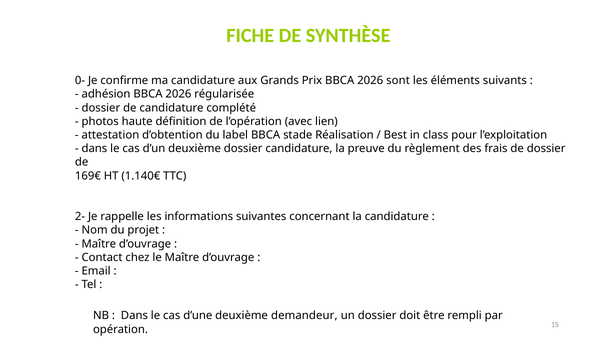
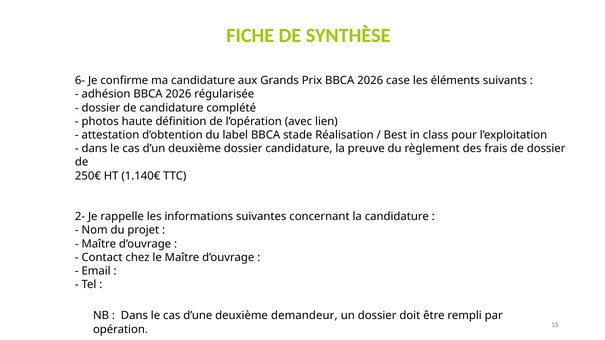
0-: 0- -> 6- (80, 81)
sont: sont -> case (398, 81)
169€: 169€ -> 250€ (88, 176)
